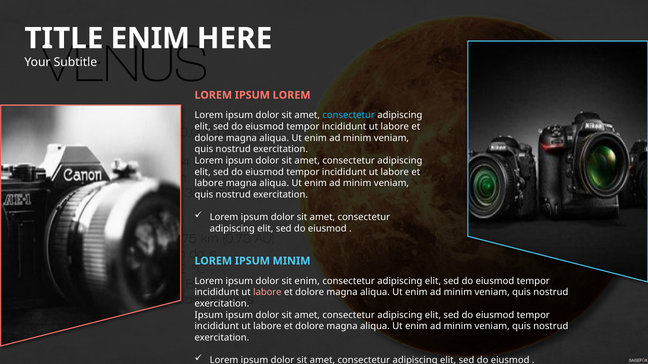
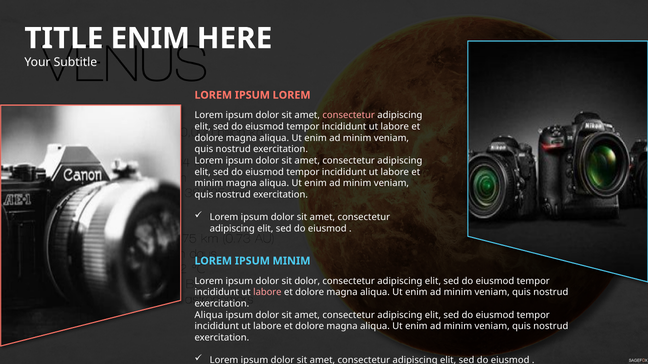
consectetur colour: light blue -> pink (349, 115)
labore: labore -> minim (209, 183)
sit enim: enim -> dolor (307, 281)
Ipsum: Ipsum -> Aliqua (209, 315)
